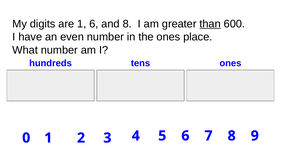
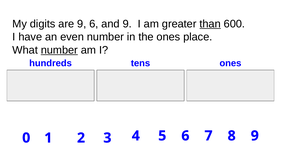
are 1: 1 -> 9 (82, 24)
and 8: 8 -> 9 (127, 24)
number underline: none -> present (59, 50)
